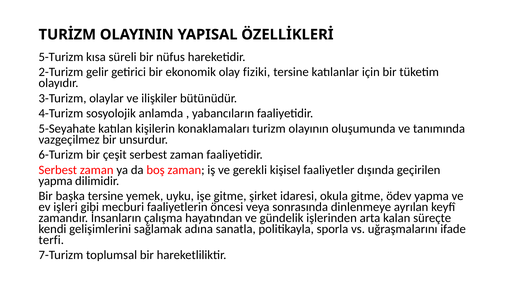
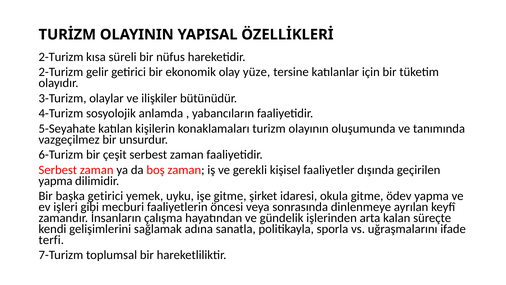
5-Turizm: 5-Turizm -> 2-Turizm (61, 57)
fiziki: fiziki -> yüze (257, 72)
başka tersine: tersine -> getirici (105, 196)
